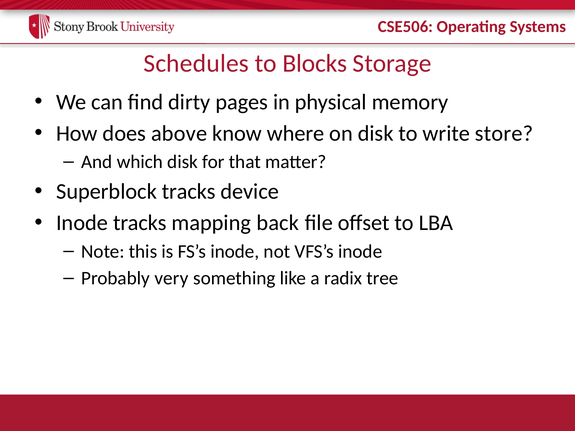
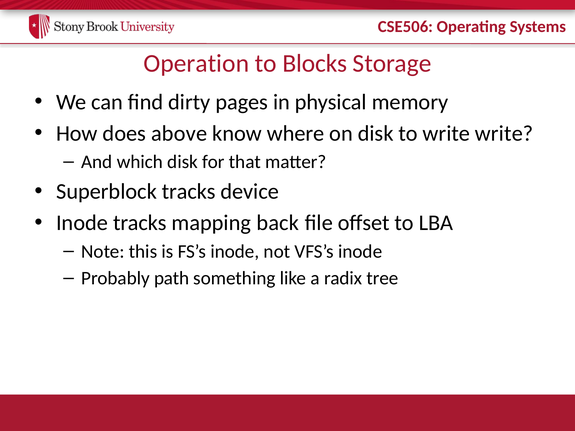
Schedules: Schedules -> Operation (196, 64)
write store: store -> write (504, 133)
very: very -> path (172, 278)
